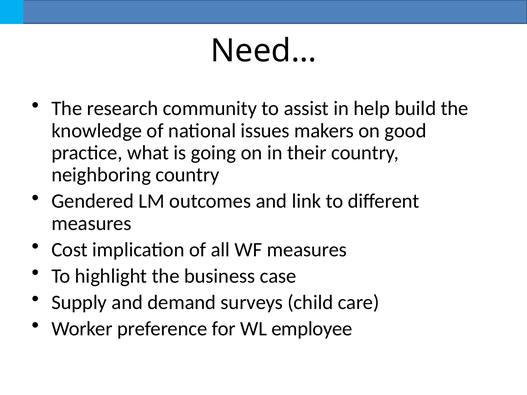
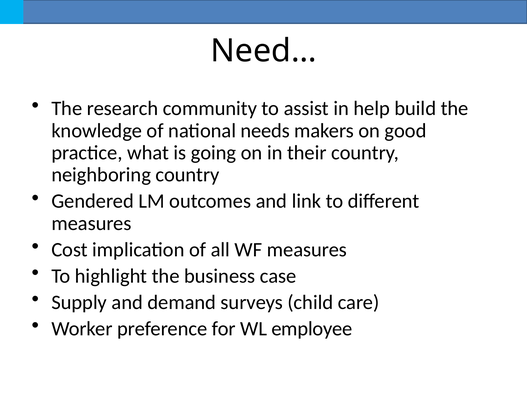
issues: issues -> needs (265, 131)
